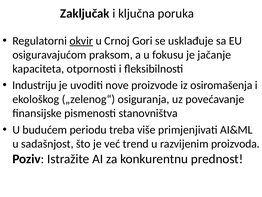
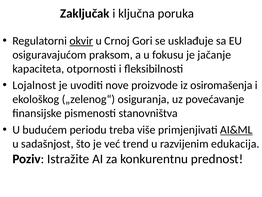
Industriju: Industriju -> Lojalnost (34, 85)
AI&ML underline: none -> present (236, 130)
proizvoda: proizvoda -> edukacija (235, 144)
